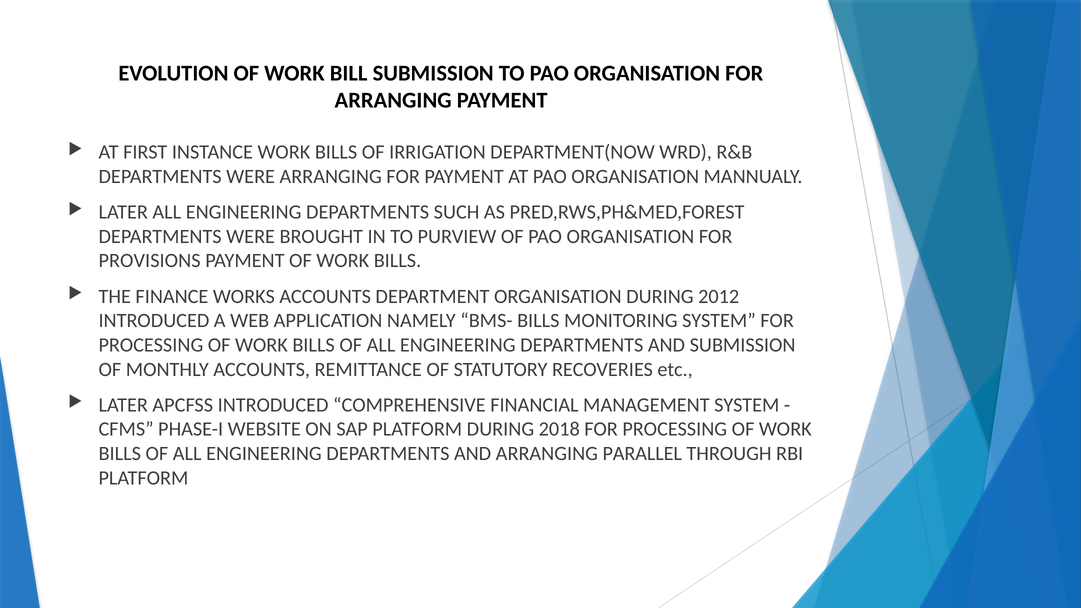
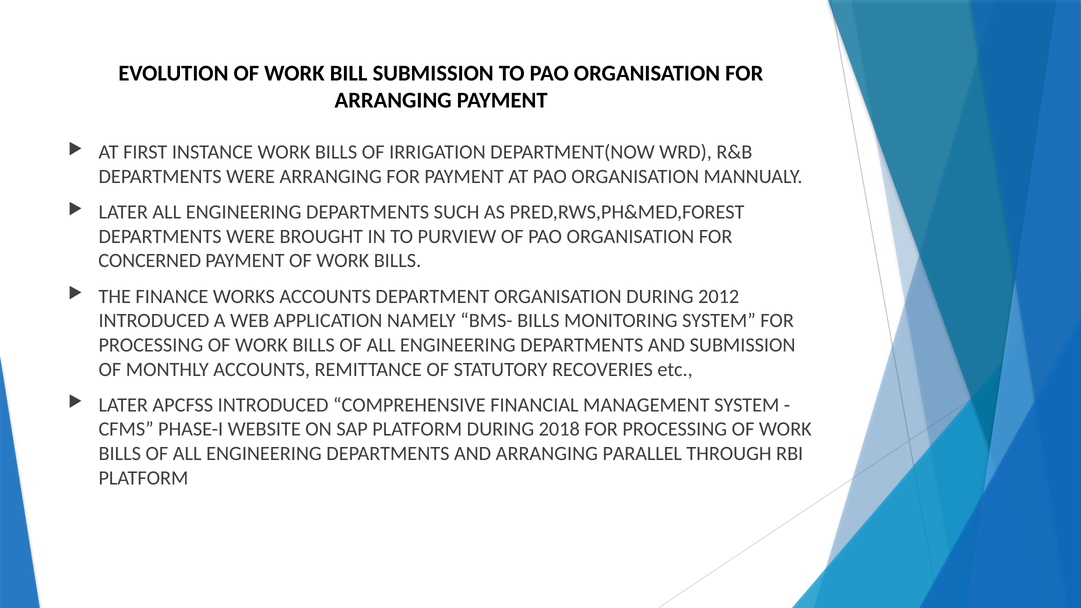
PROVISIONS: PROVISIONS -> CONCERNED (150, 261)
